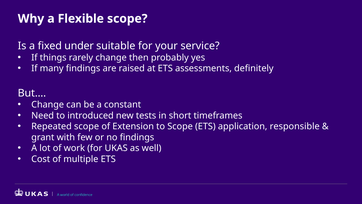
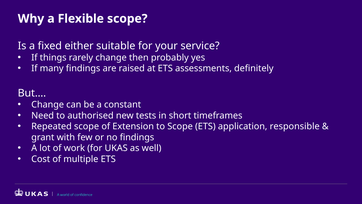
under: under -> either (79, 46)
introduced: introduced -> authorised (90, 115)
